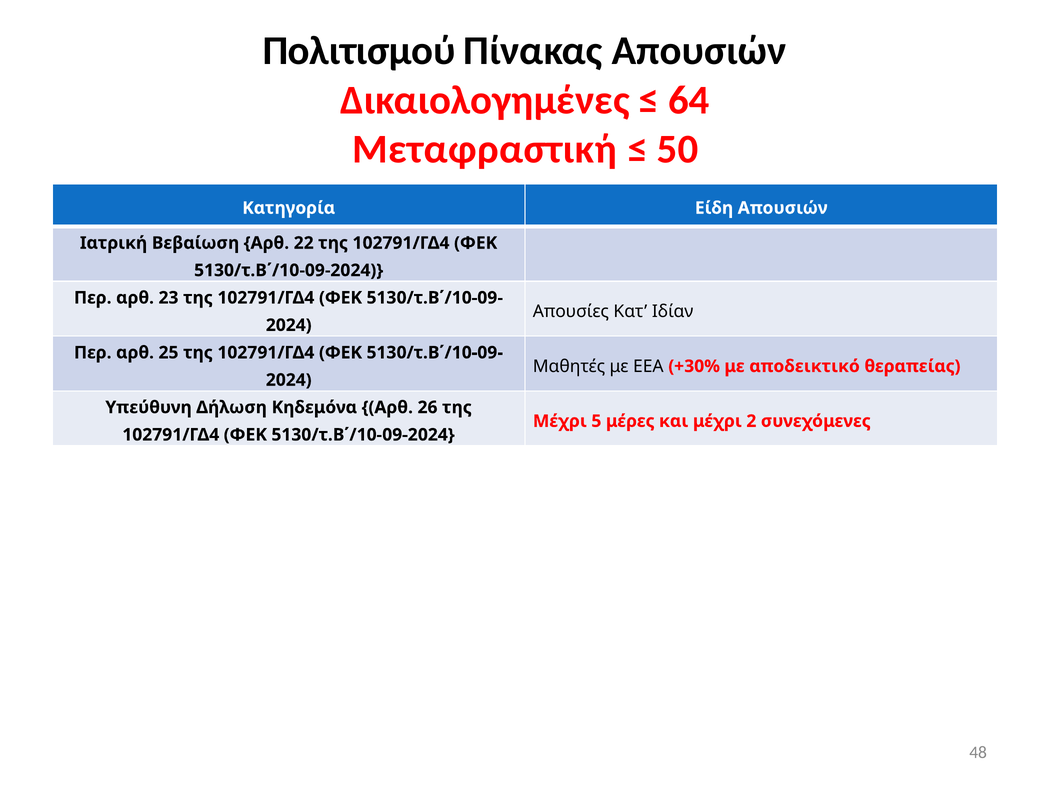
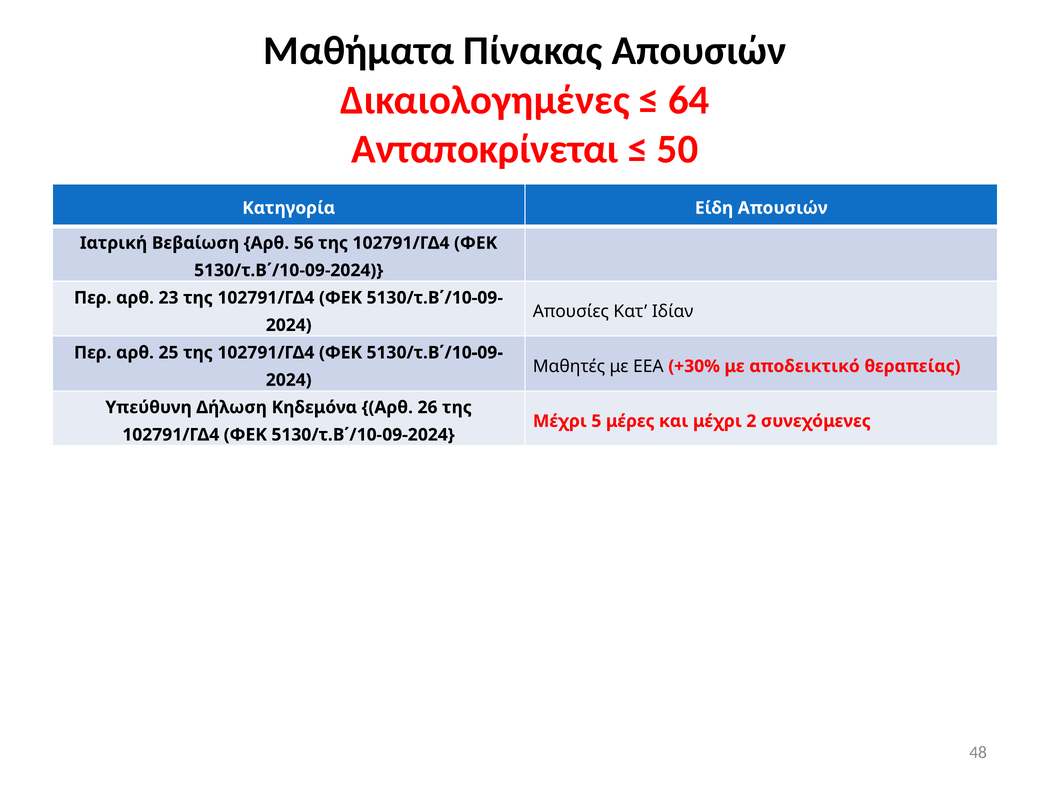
Πολιτισμού: Πολιτισμού -> Μαθήματα (359, 51)
Μεταφραστική: Μεταφραστική -> Ανταποκρίνεται (485, 149)
22: 22 -> 56 (304, 243)
